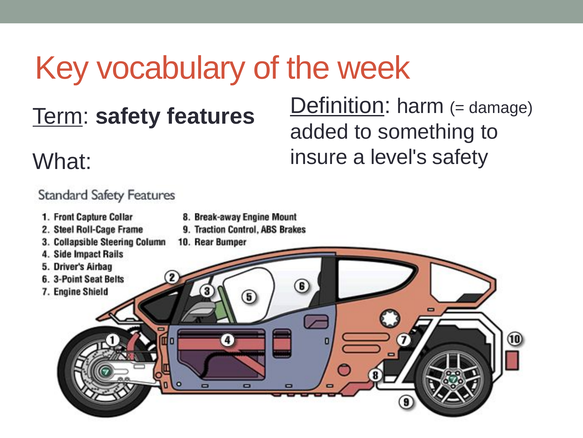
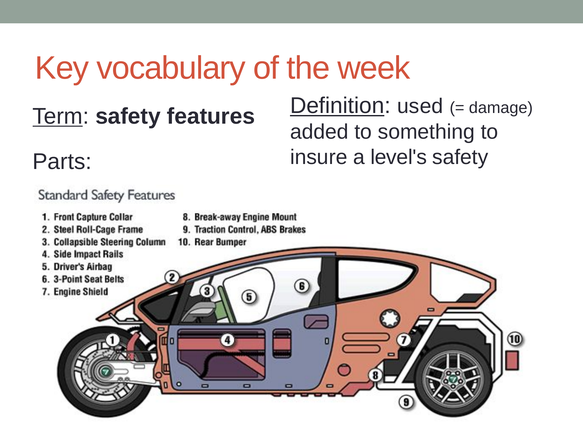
harm: harm -> used (420, 106)
What: What -> Parts (62, 161)
